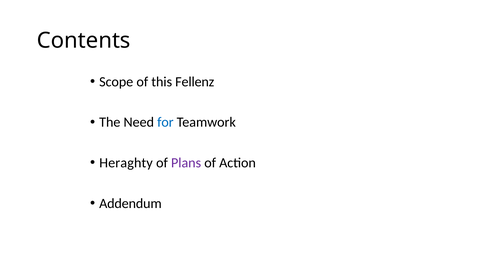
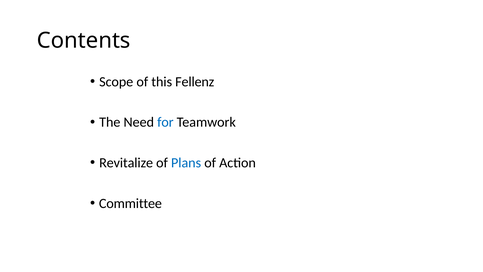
Heraghty: Heraghty -> Revitalize (126, 163)
Plans colour: purple -> blue (186, 163)
Addendum: Addendum -> Committee (130, 203)
